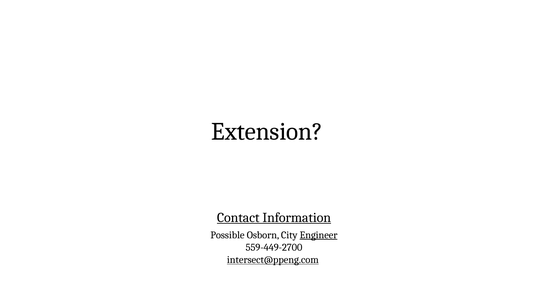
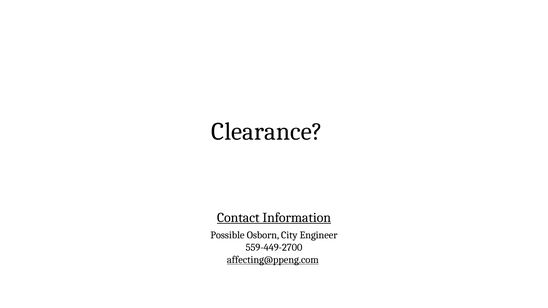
Extension: Extension -> Clearance (267, 132)
Engineer underline: present -> none (319, 235)
intersect@ppeng.com: intersect@ppeng.com -> affecting@ppeng.com (273, 260)
